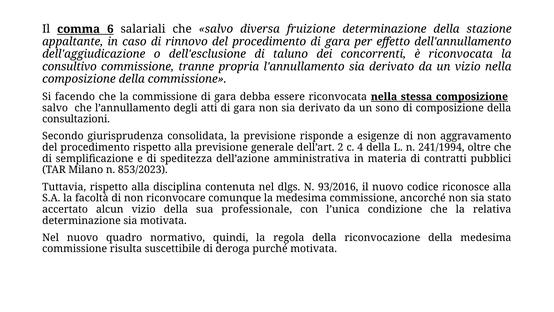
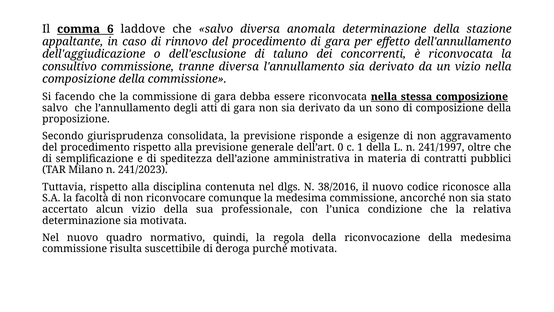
salariali: salariali -> laddove (143, 29)
fruizione: fruizione -> anomala (311, 29)
tranne propria: propria -> diversa (239, 66)
consultazioni: consultazioni -> proposizione (76, 119)
2: 2 -> 0 (340, 147)
4: 4 -> 1 (360, 147)
241/1994: 241/1994 -> 241/1997 (441, 147)
853/2023: 853/2023 -> 241/2023 (143, 170)
93/2016: 93/2016 -> 38/2016 (338, 187)
